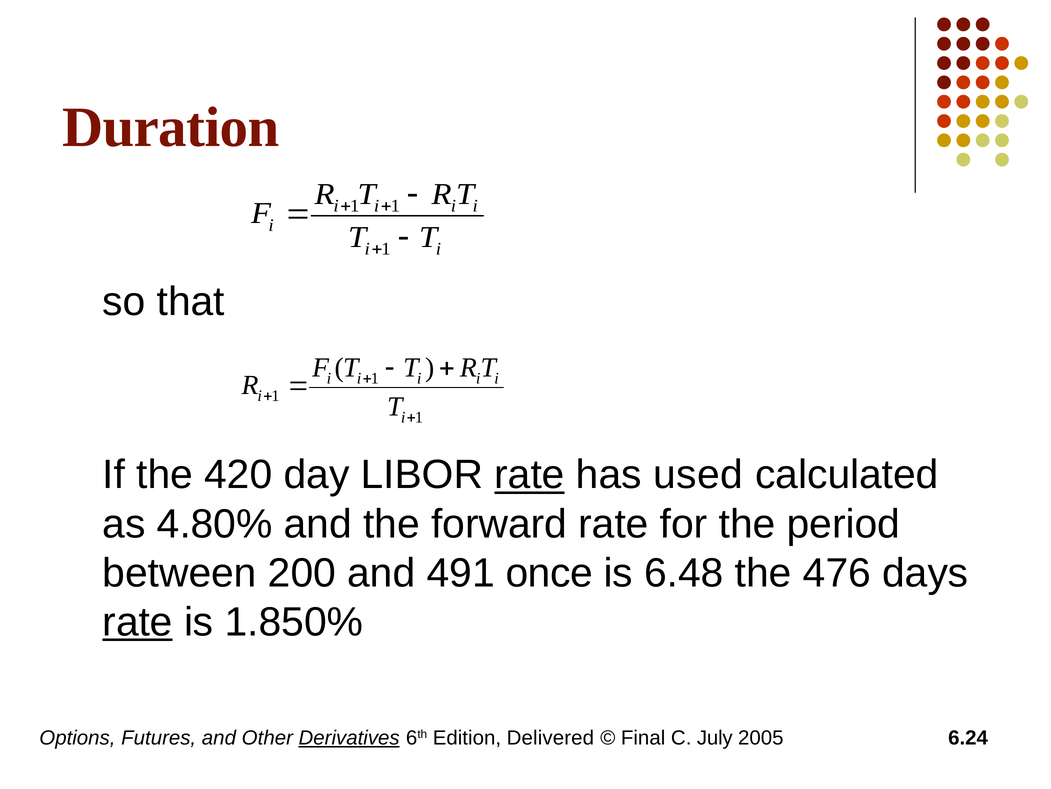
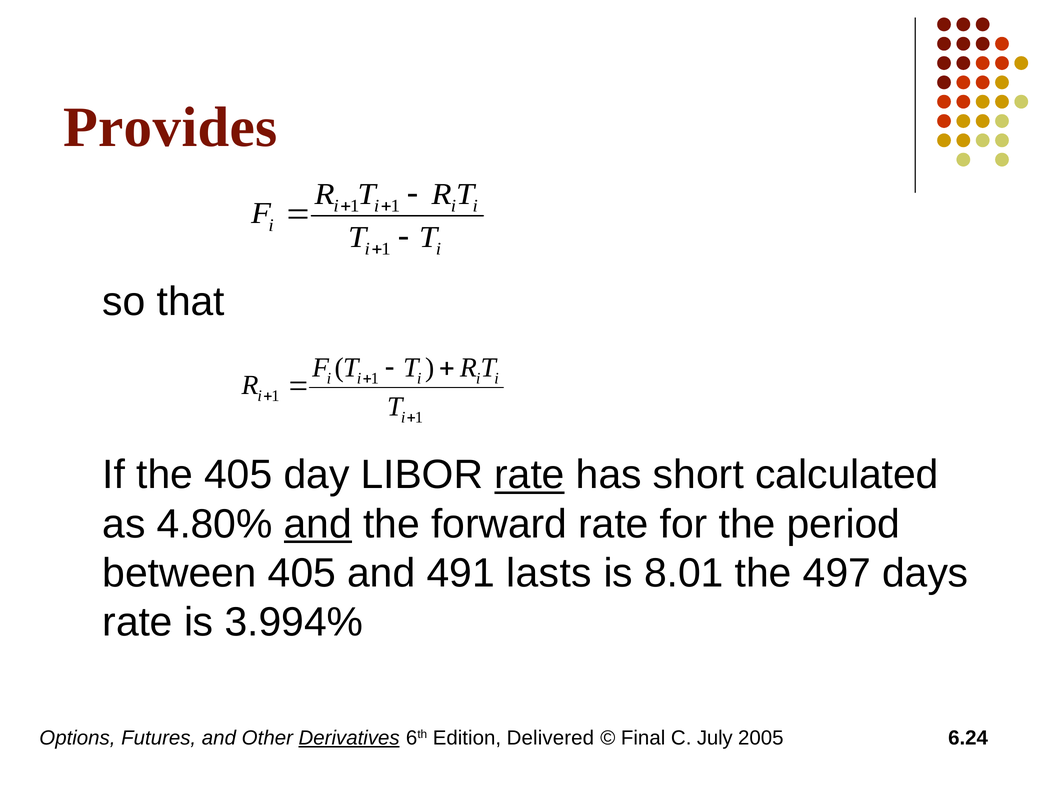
Duration: Duration -> Provides (170, 127)
the 420: 420 -> 405 (238, 474)
used: used -> short (698, 474)
and underline: none -> present (318, 524)
between 200: 200 -> 405 (302, 573)
once: once -> lasts (549, 573)
6.48: 6.48 -> 8.01 (684, 573)
476: 476 -> 497 (837, 573)
rate underline: present -> none (138, 622)
1.850%: 1.850% -> 3.994% (294, 622)
